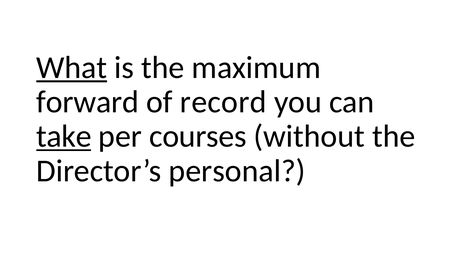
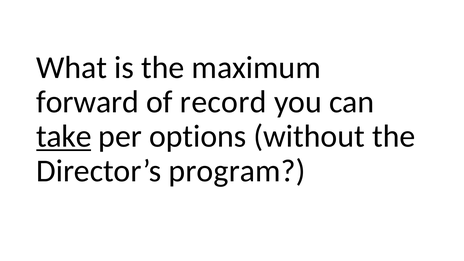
What underline: present -> none (72, 68)
courses: courses -> options (198, 136)
personal: personal -> program (237, 171)
